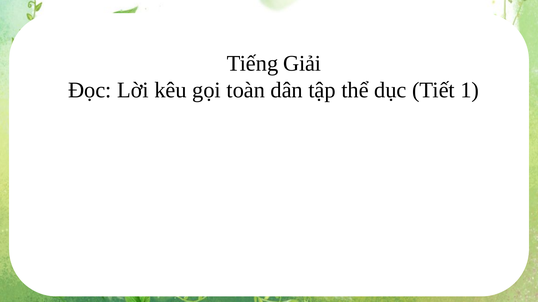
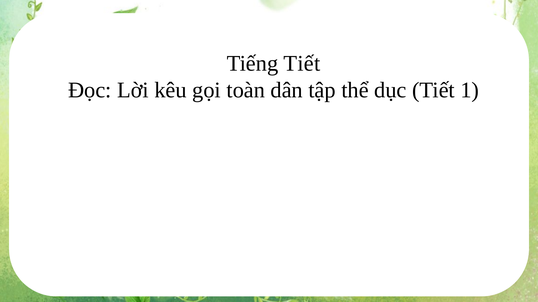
Tiếng Giải: Giải -> Tiết (302, 63)
